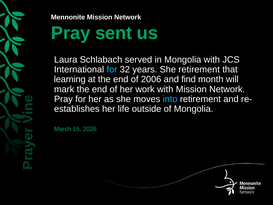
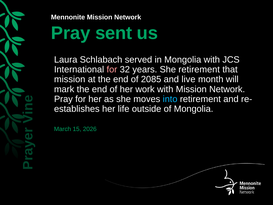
for colour: light blue -> pink (112, 69)
learning: learning -> mission (70, 79)
2006: 2006 -> 2085 (151, 79)
find: find -> live (188, 79)
